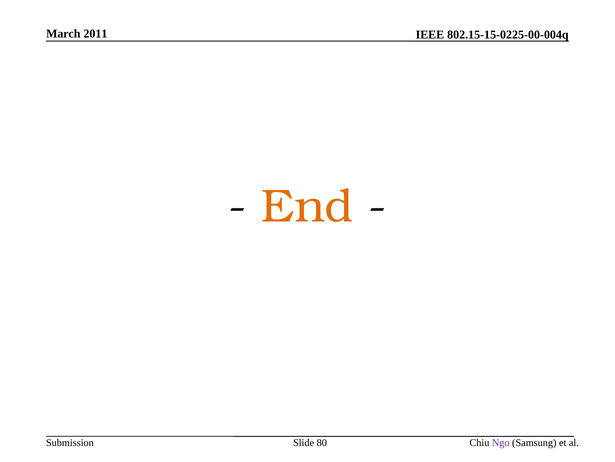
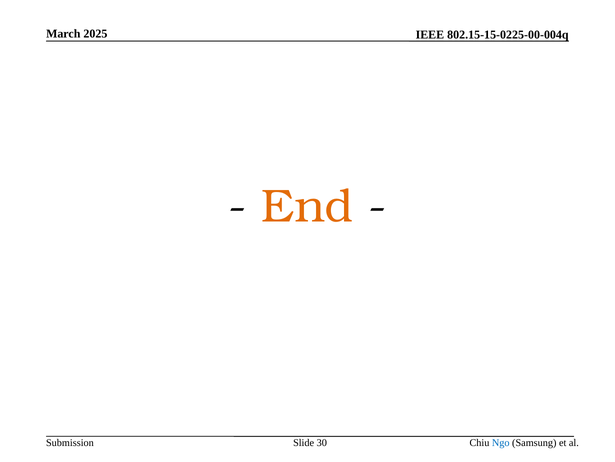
2011: 2011 -> 2025 (95, 34)
80: 80 -> 30 (322, 442)
Ngo colour: purple -> blue (501, 442)
